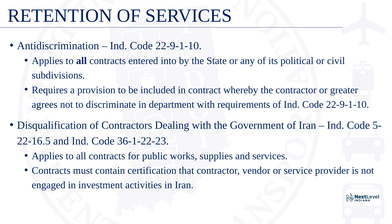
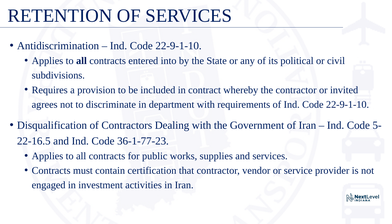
greater: greater -> invited (344, 90)
36-1-22-23: 36-1-22-23 -> 36-1-77-23 (143, 141)
